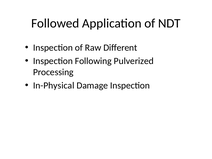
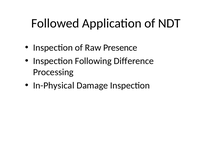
Different: Different -> Presence (120, 48)
Pulverized: Pulverized -> Difference (134, 61)
